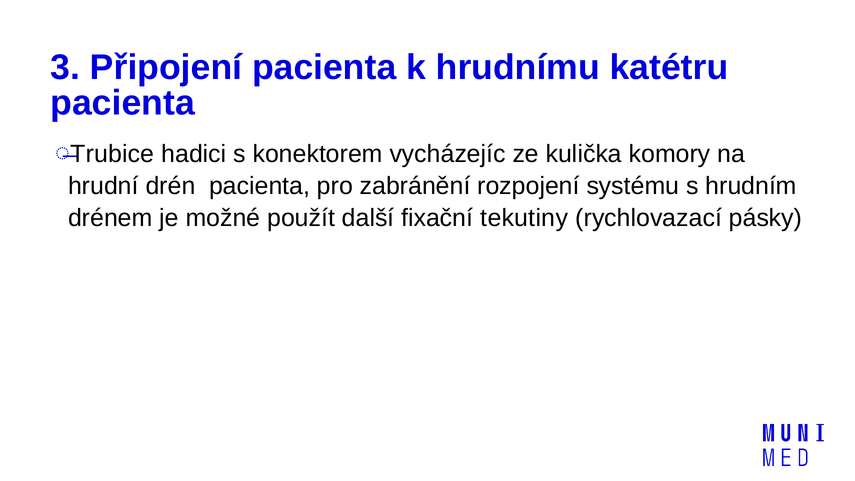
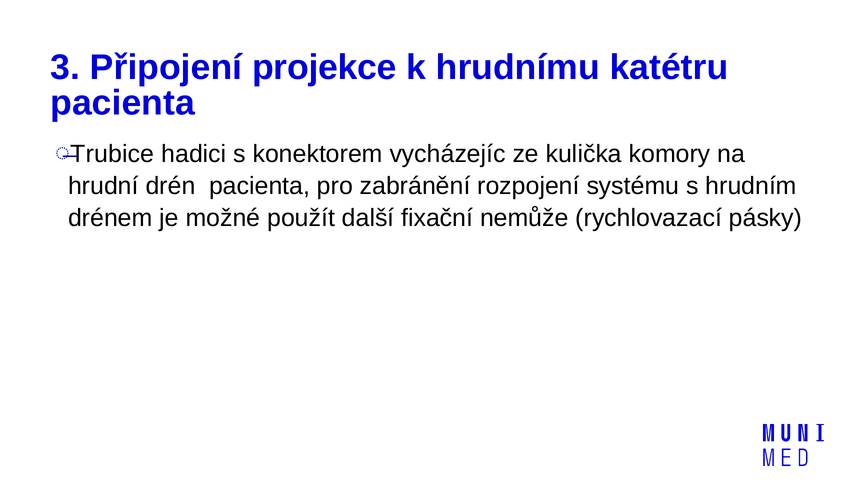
Připojení pacienta: pacienta -> projekce (324, 67)
tekutiny: tekutiny -> nemůže (524, 218)
